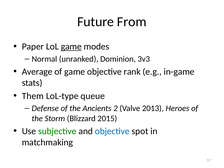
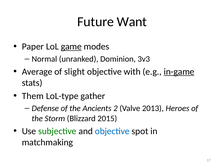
From: From -> Want (132, 22)
of game: game -> slight (75, 72)
rank: rank -> with (132, 72)
in-game underline: none -> present (179, 72)
queue: queue -> gather (93, 96)
